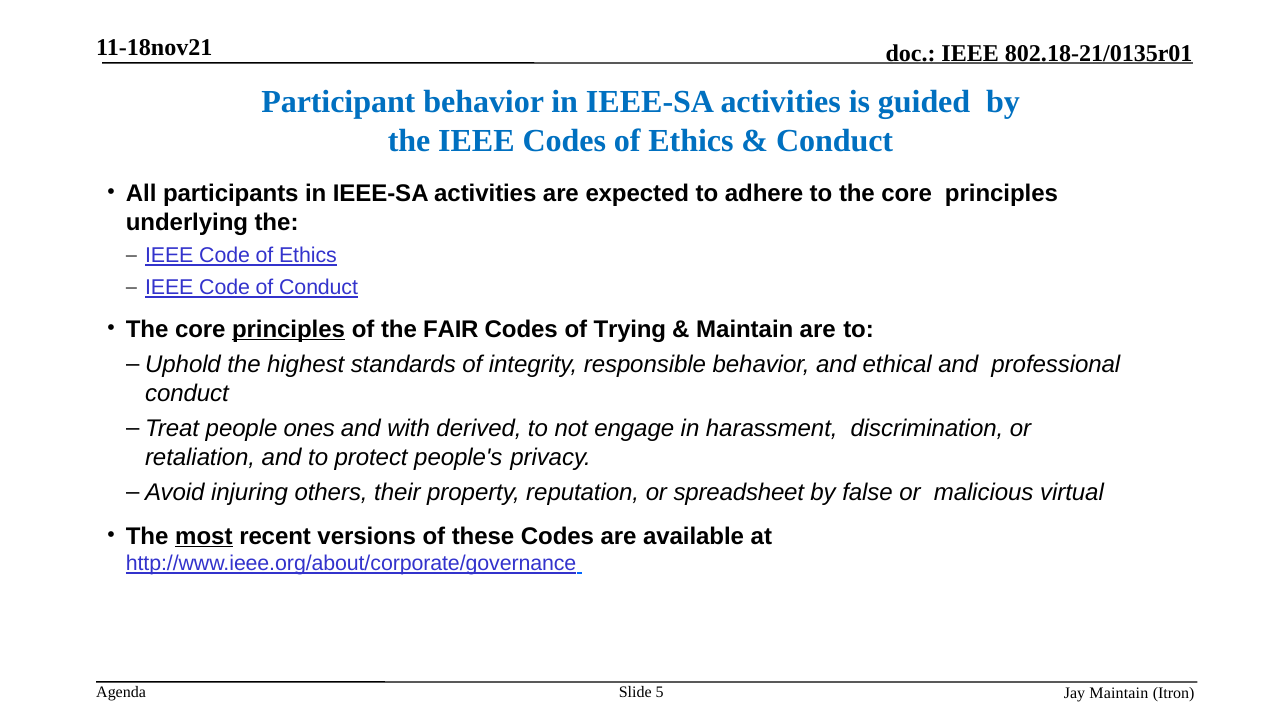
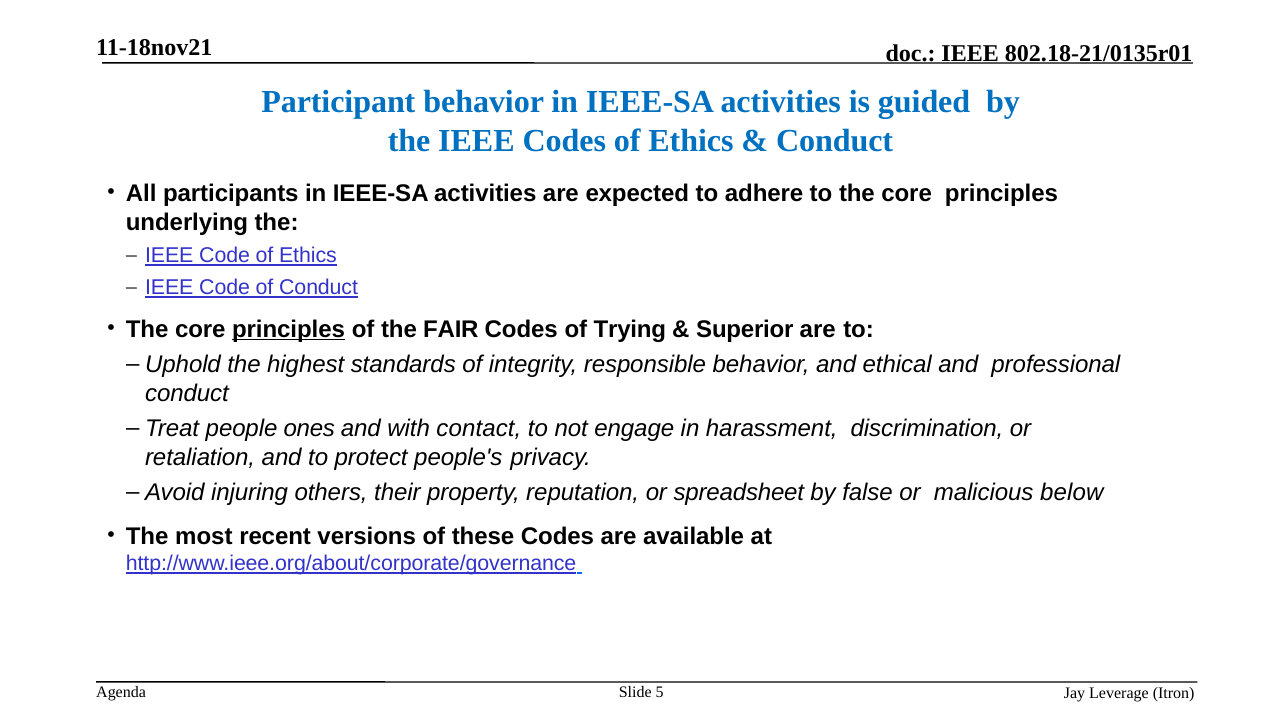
Maintain: Maintain -> Superior (745, 329)
derived: derived -> contact (479, 429)
virtual: virtual -> below (1072, 493)
most underline: present -> none (204, 536)
Jay Maintain: Maintain -> Leverage (1119, 693)
